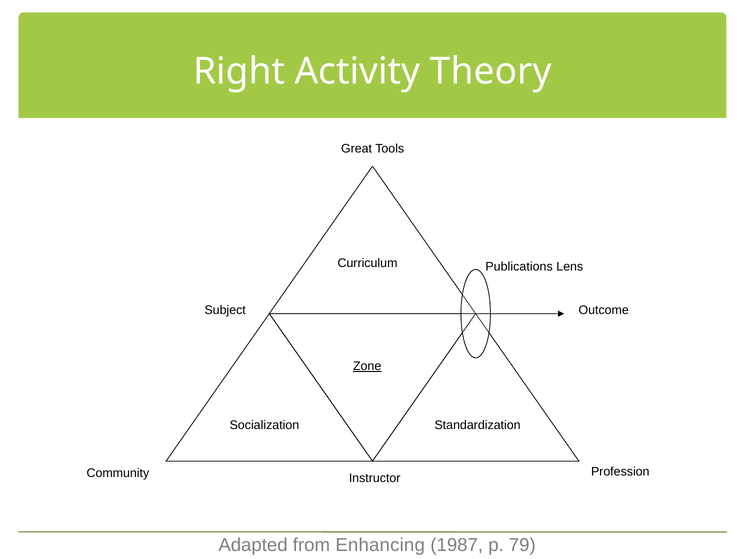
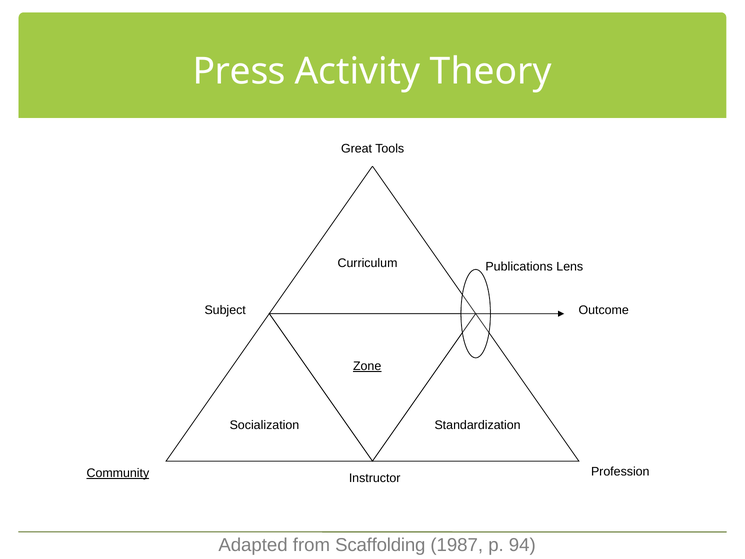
Right: Right -> Press (239, 72)
Community underline: none -> present (118, 473)
Enhancing: Enhancing -> Scaffolding (380, 545)
79: 79 -> 94 (522, 545)
